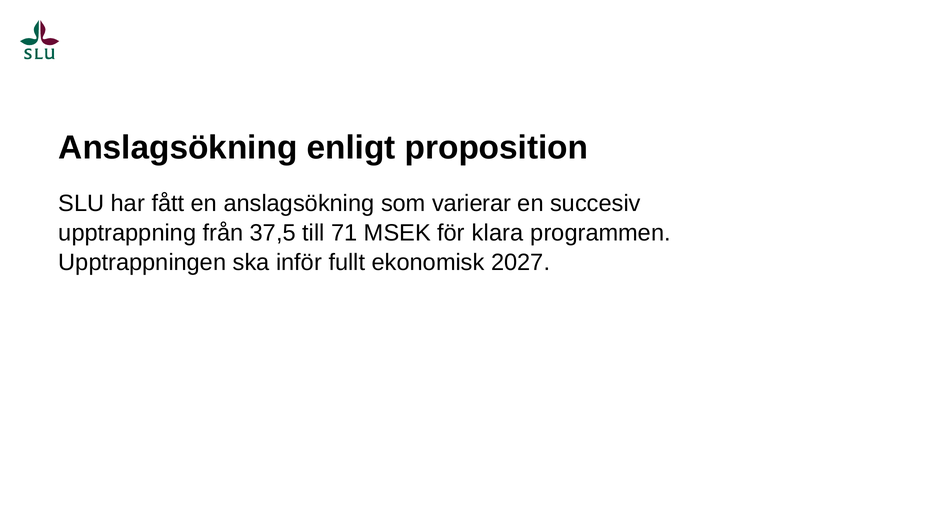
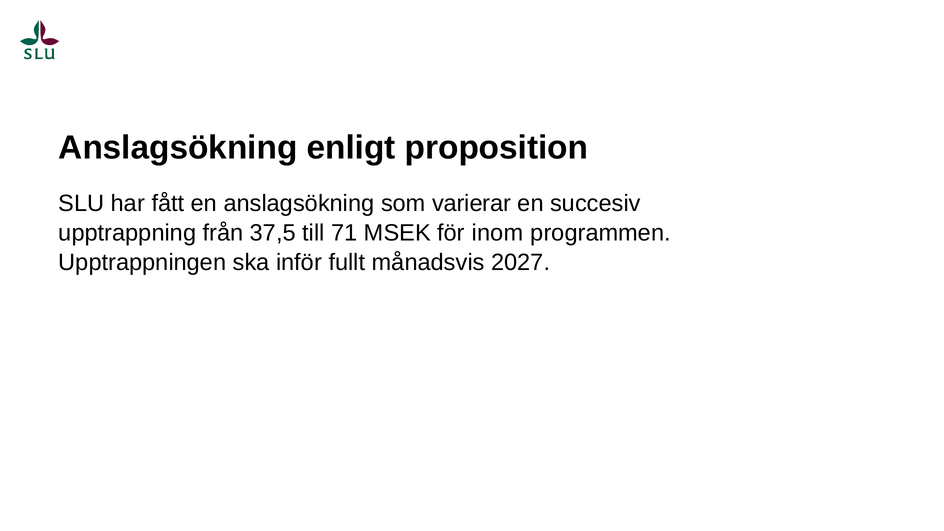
klara: klara -> inom (498, 233)
ekonomisk: ekonomisk -> månadsvis (428, 262)
